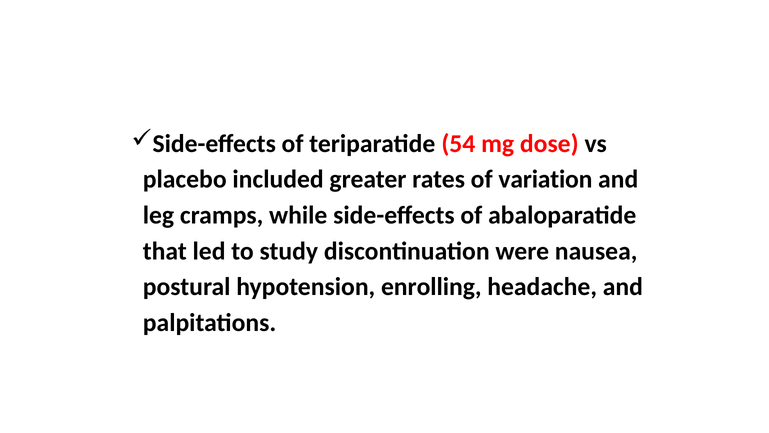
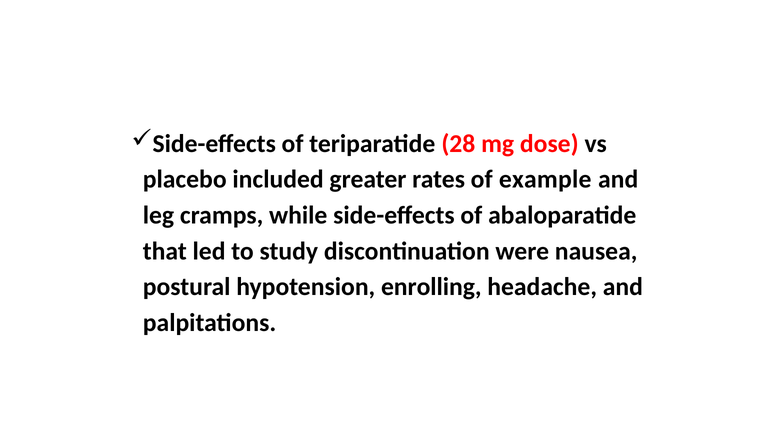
54: 54 -> 28 (458, 144)
variation: variation -> example (545, 179)
